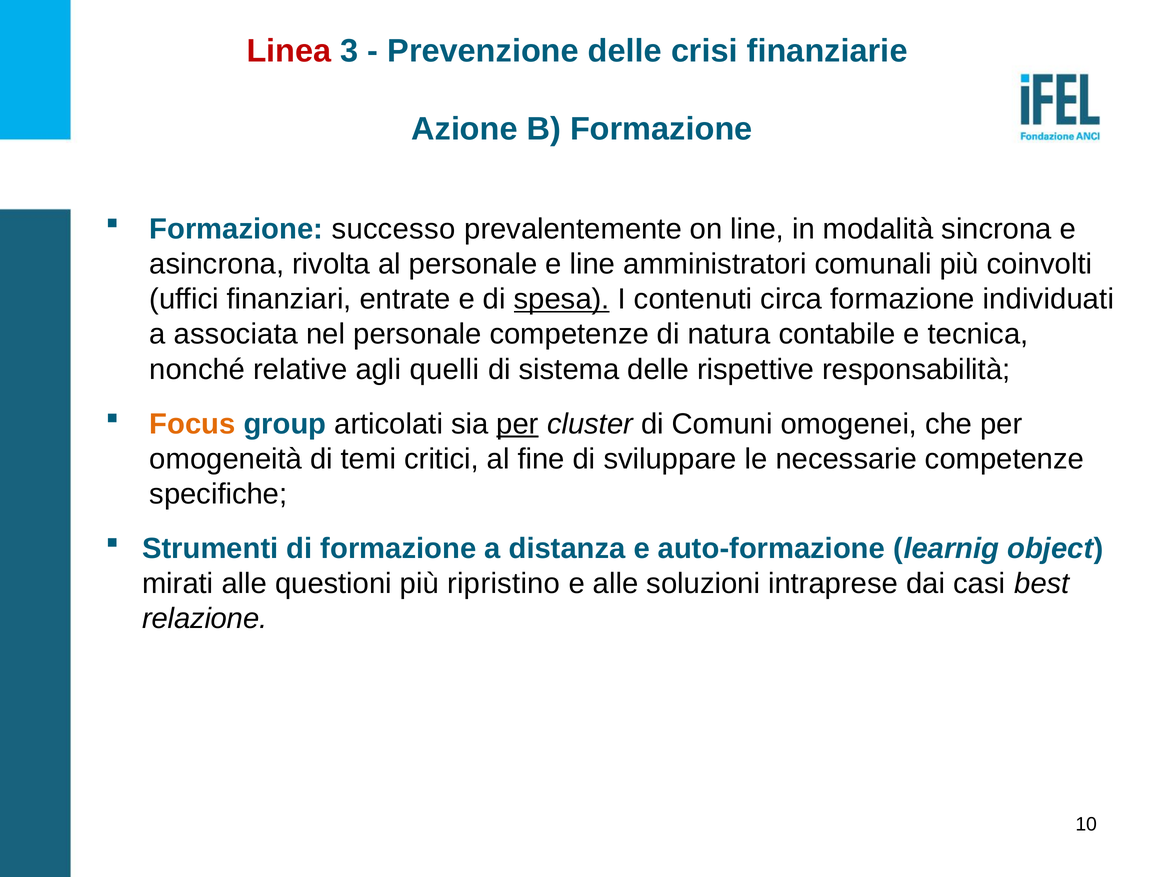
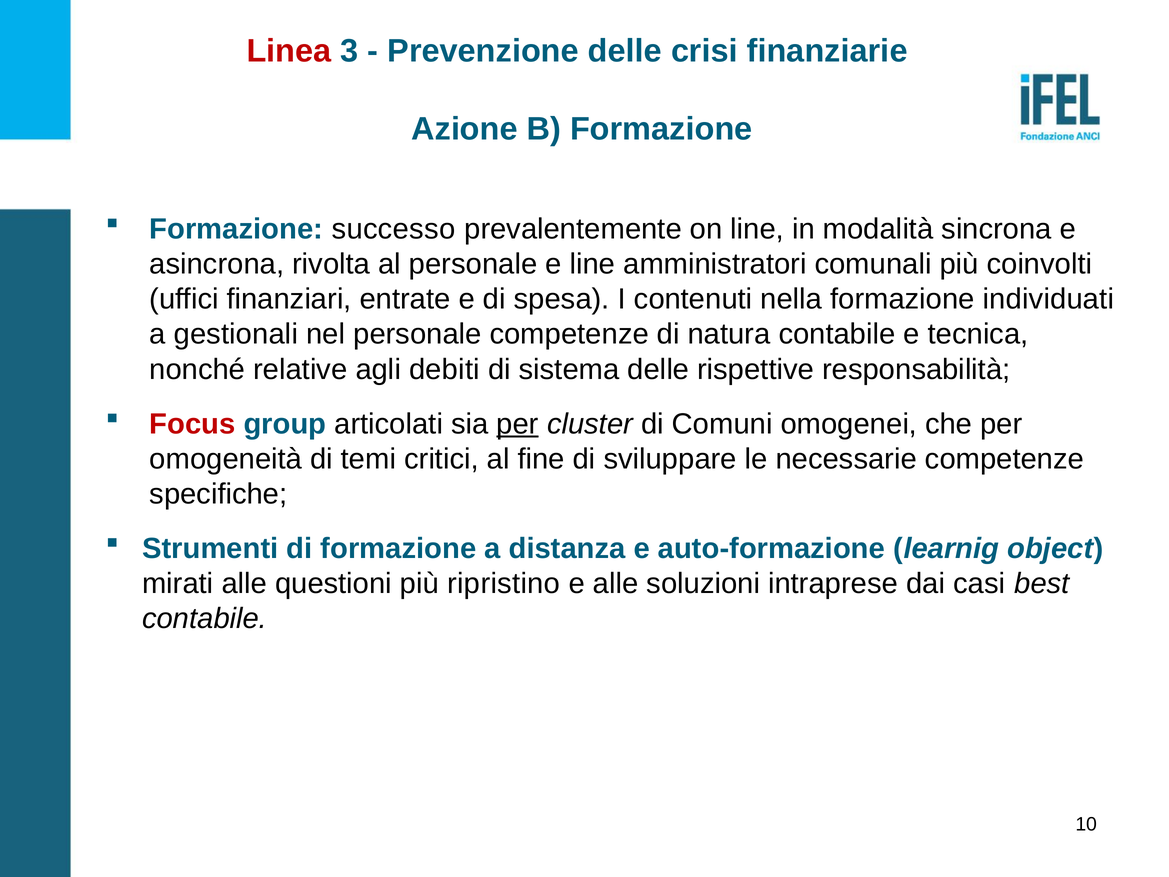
spesa underline: present -> none (562, 299)
circa: circa -> nella (791, 299)
associata: associata -> gestionali (236, 334)
quelli: quelli -> debiti (444, 369)
Focus colour: orange -> red (192, 424)
relazione: relazione -> contabile (205, 619)
